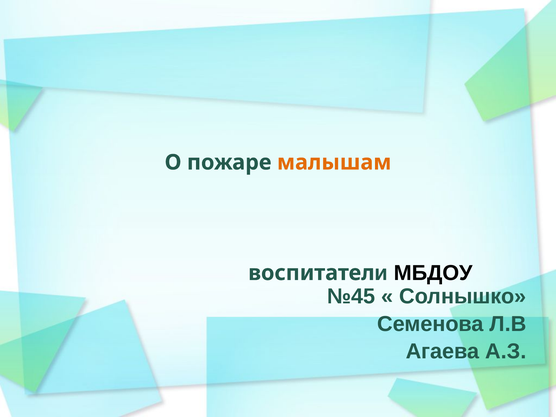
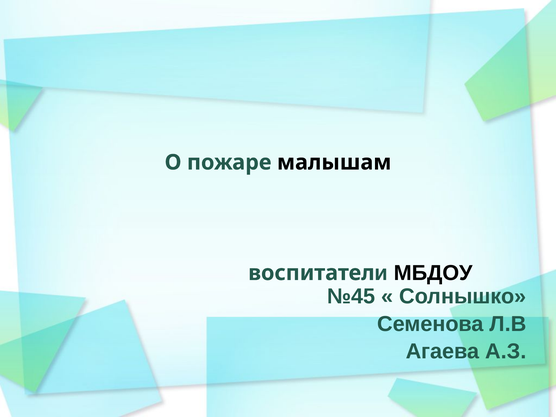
малышам colour: orange -> black (334, 162)
